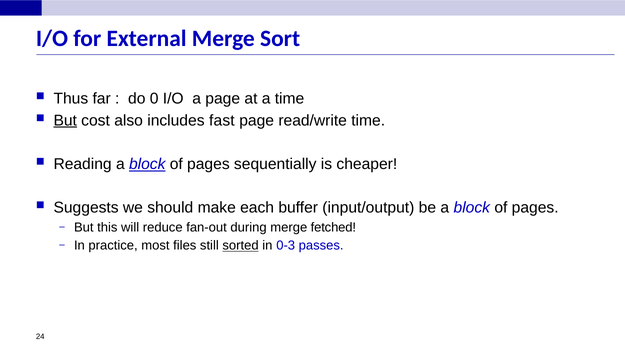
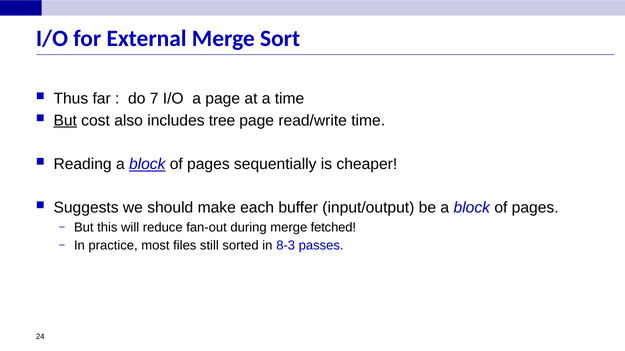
0: 0 -> 7 (154, 99)
fast: fast -> tree (222, 121)
sorted underline: present -> none (241, 246)
0-3: 0-3 -> 8-3 (286, 246)
